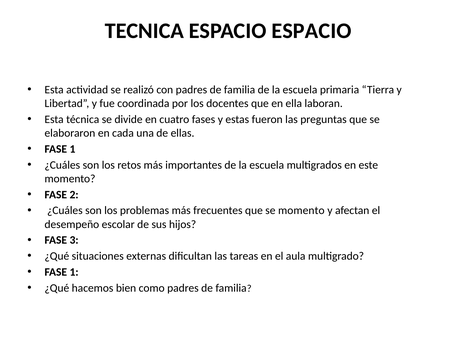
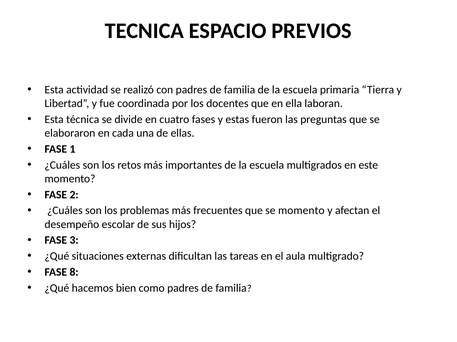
ESPACIO ESPACIO: ESPACIO -> PREVIOS (312, 31)
1: 1 -> 8 (74, 273)
